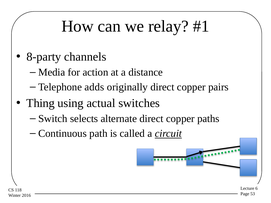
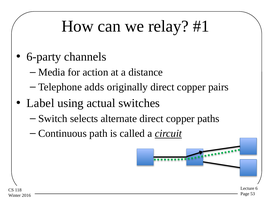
8-party: 8-party -> 6-party (44, 57)
Thing: Thing -> Label (40, 103)
